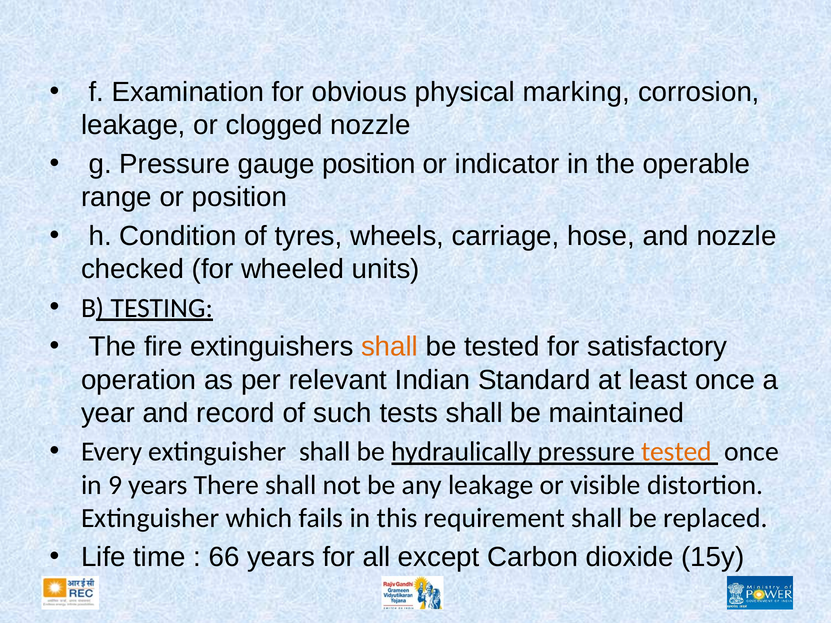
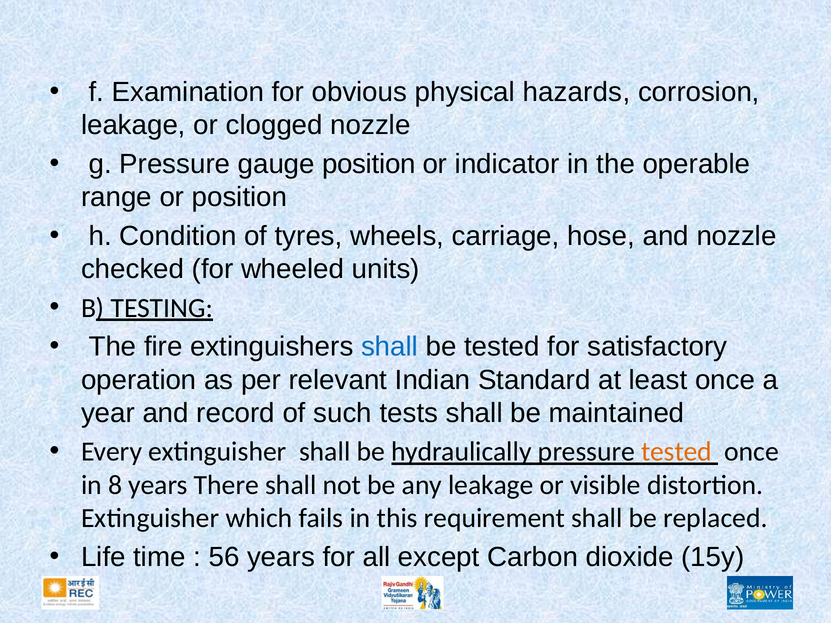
marking: marking -> hazards (576, 92)
shall colour: orange -> blue (390, 347)
9: 9 -> 8 (115, 485)
66: 66 -> 56 (224, 557)
